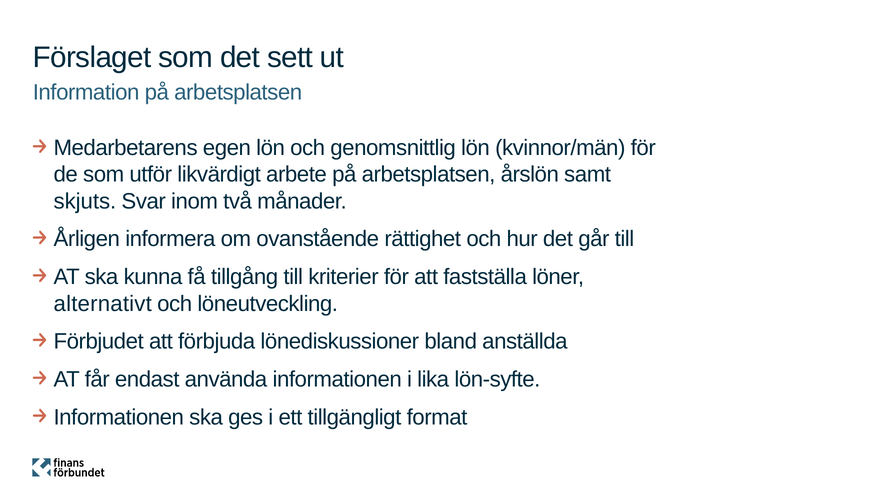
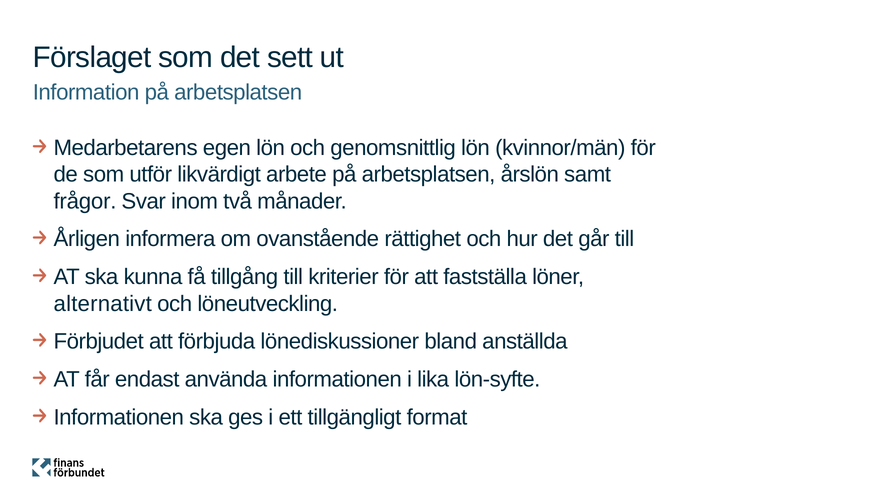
skjuts: skjuts -> frågor (85, 201)
